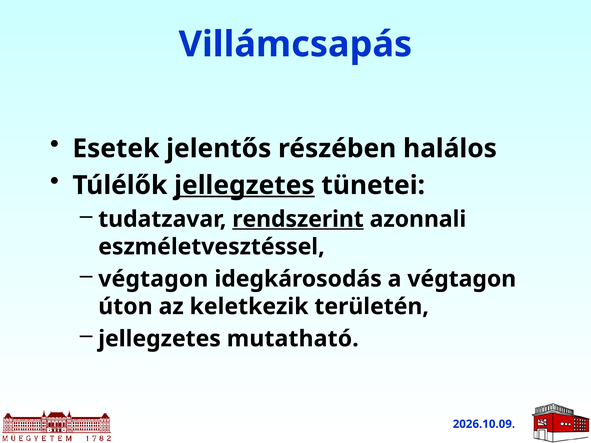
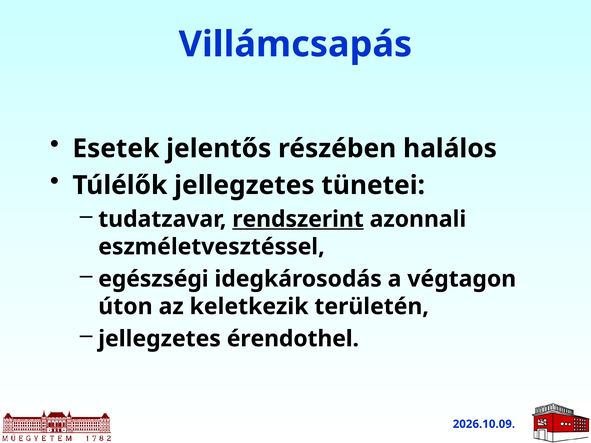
jellegzetes underline: present -> none (244, 185)
végtagon: végtagon -> egészségi (153, 279)
mutatható: mutatható -> érendothel (293, 339)
